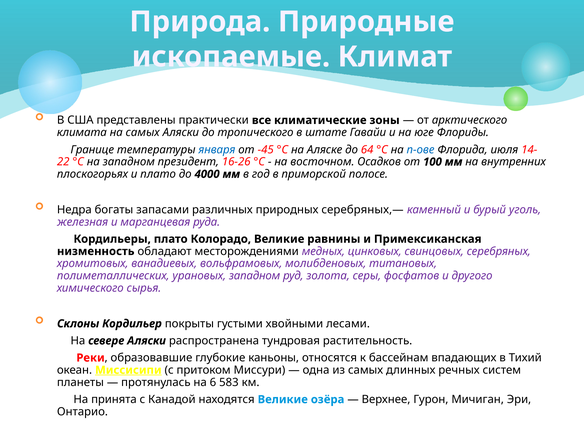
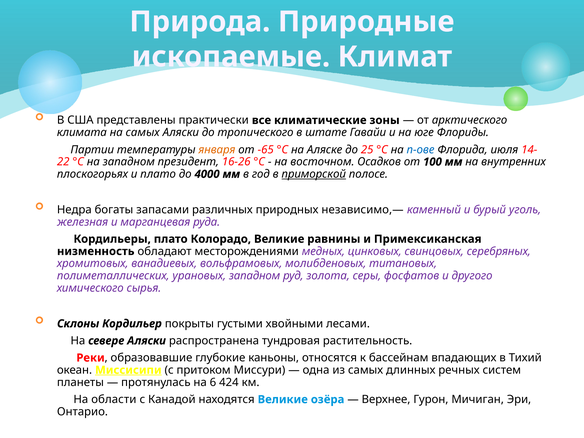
Границе: Границе -> Партии (92, 150)
января colour: blue -> orange (217, 150)
-45: -45 -> -65 (266, 150)
64: 64 -> 25 (367, 150)
приморской underline: none -> present (314, 174)
серебряных,—: серебряных,— -> независимо,— (363, 210)
583: 583 -> 424 (229, 382)
принята: принята -> области (114, 399)
